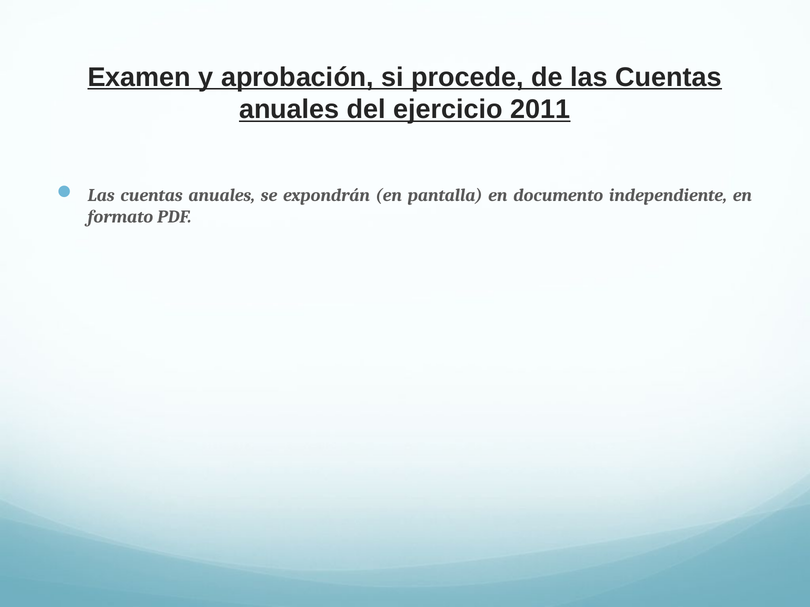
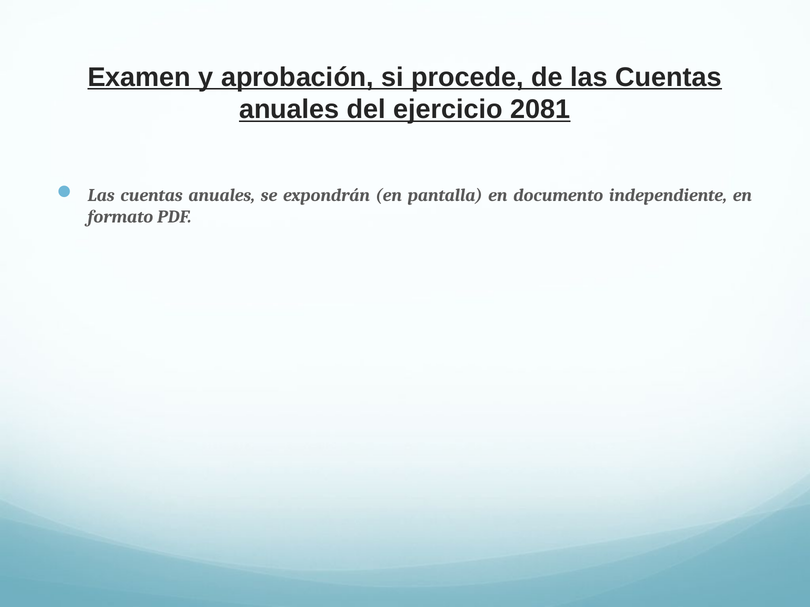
2011: 2011 -> 2081 (540, 110)
